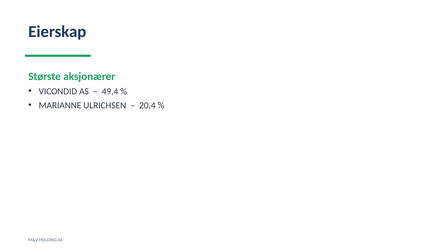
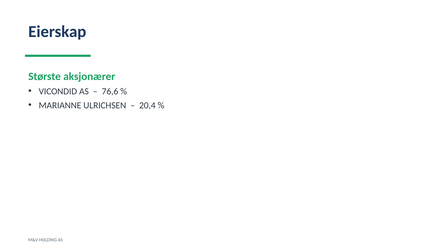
49,4: 49,4 -> 76,6 (110, 92)
